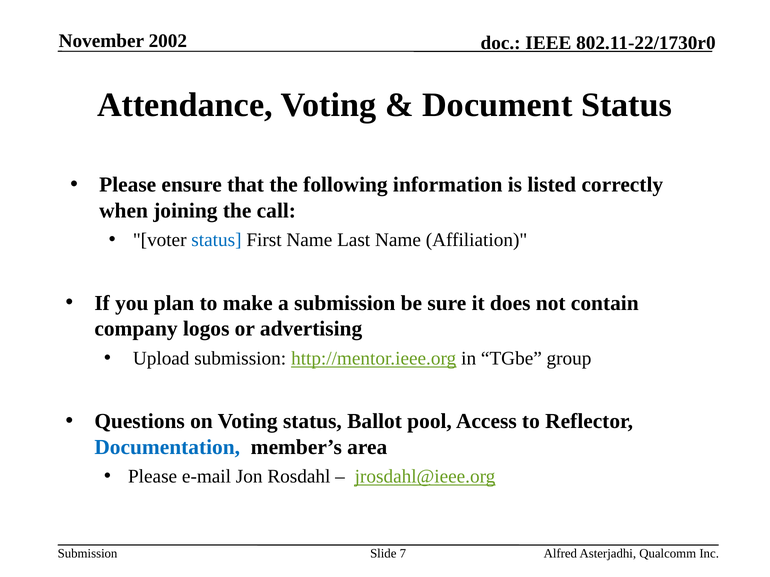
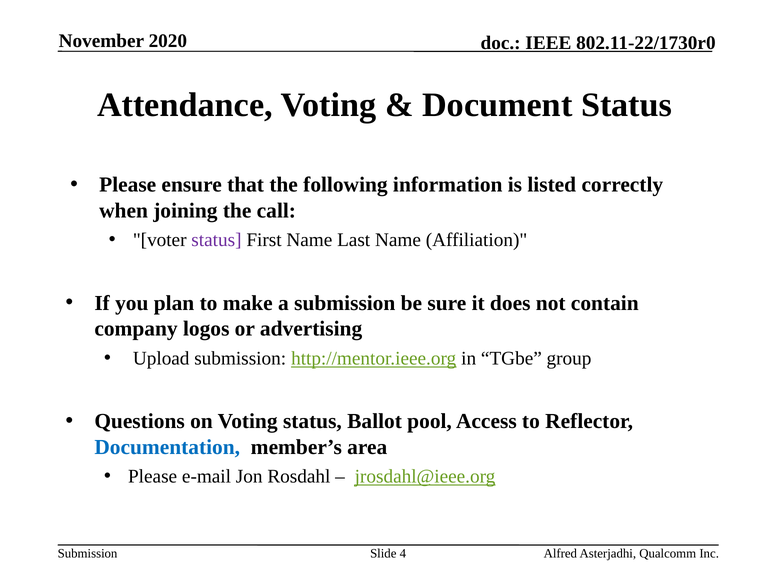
2002: 2002 -> 2020 (168, 41)
status colour: blue -> purple (216, 240)
7: 7 -> 4 (403, 554)
